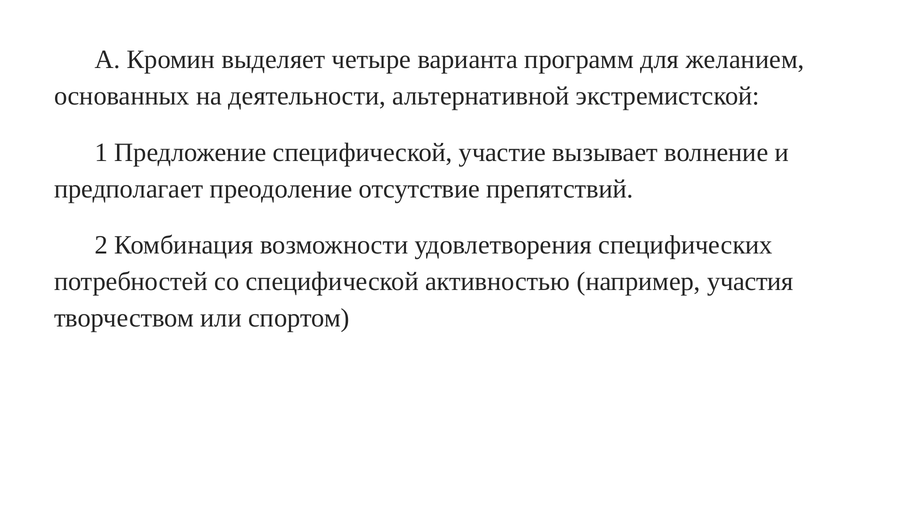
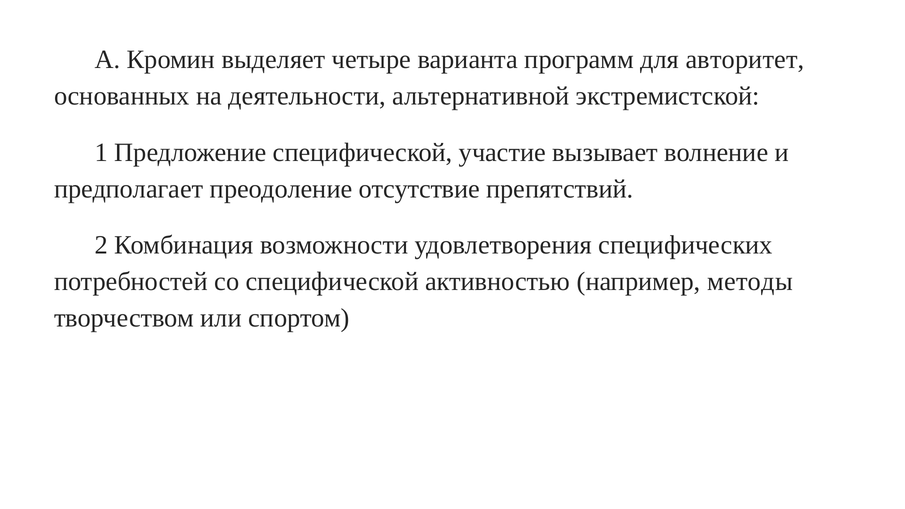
желанием: желанием -> авторитет (745, 60)
участия: участия -> методы (750, 281)
